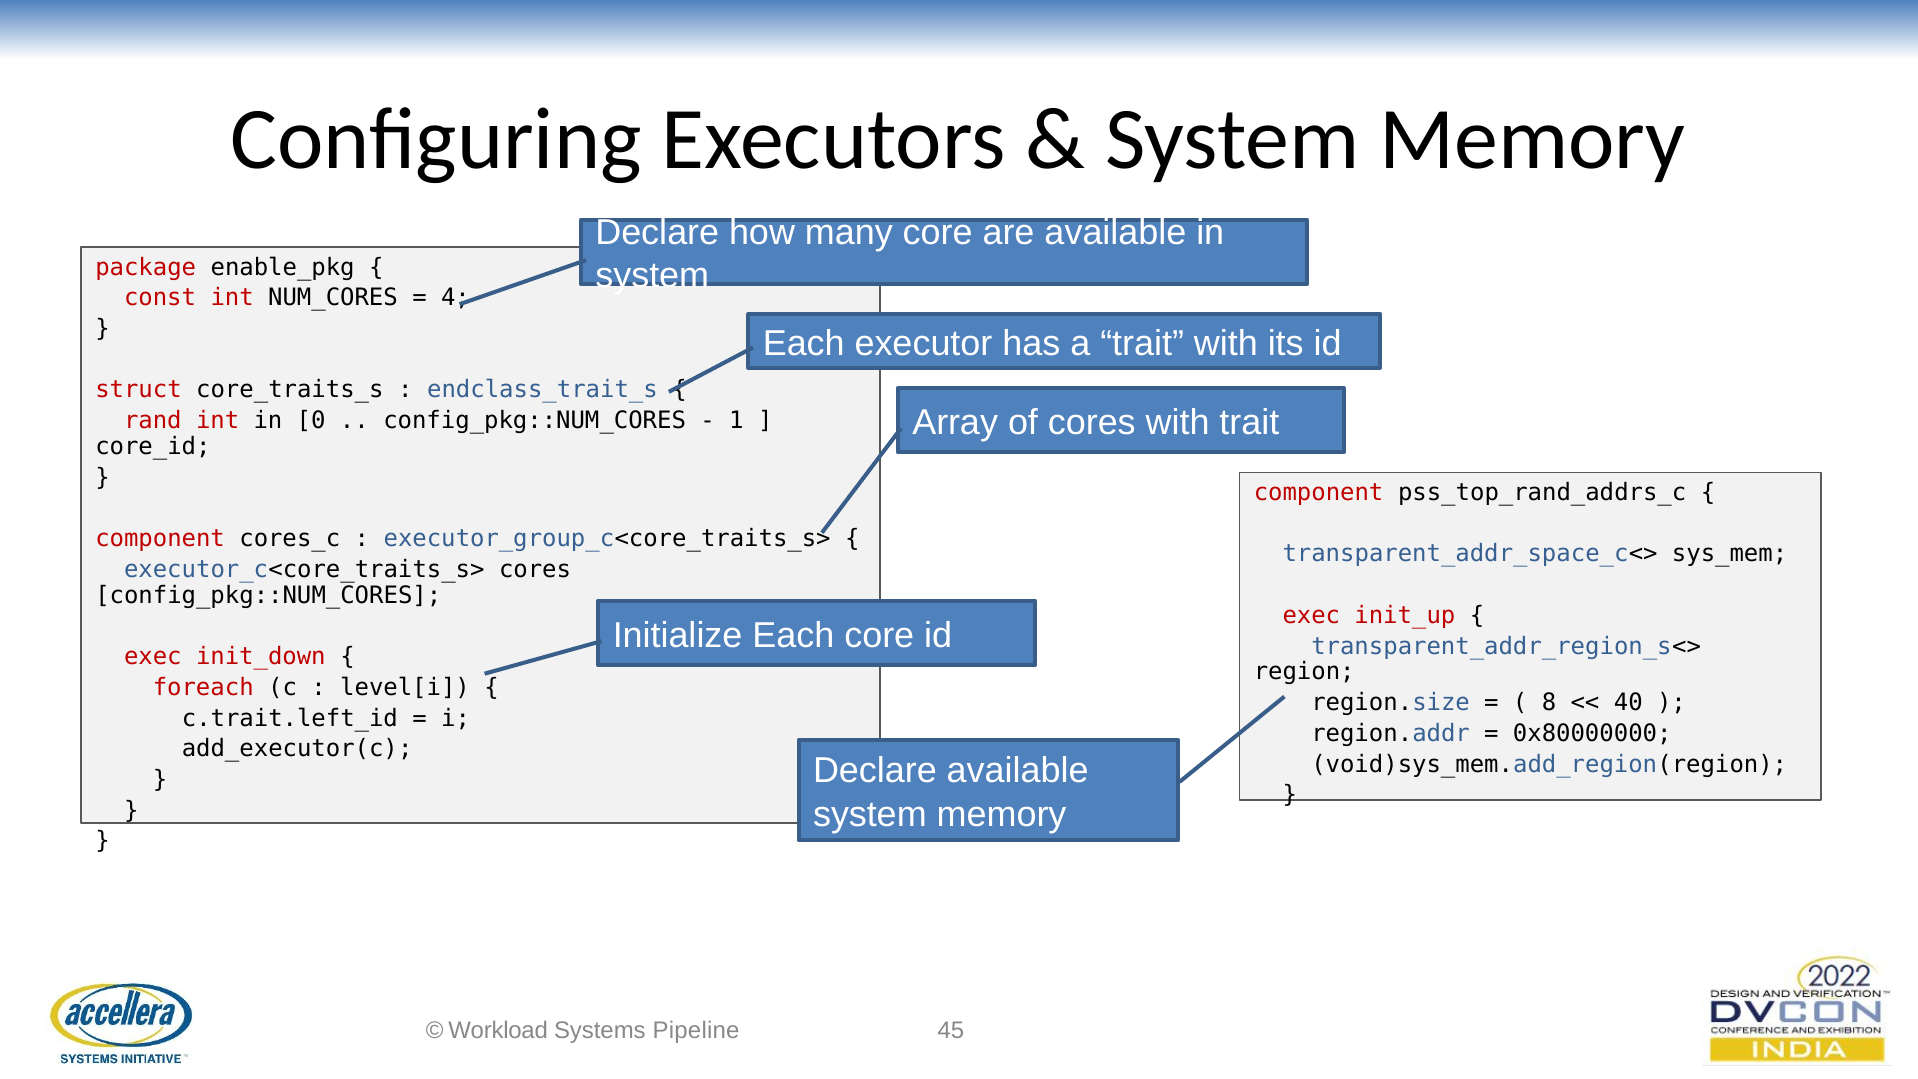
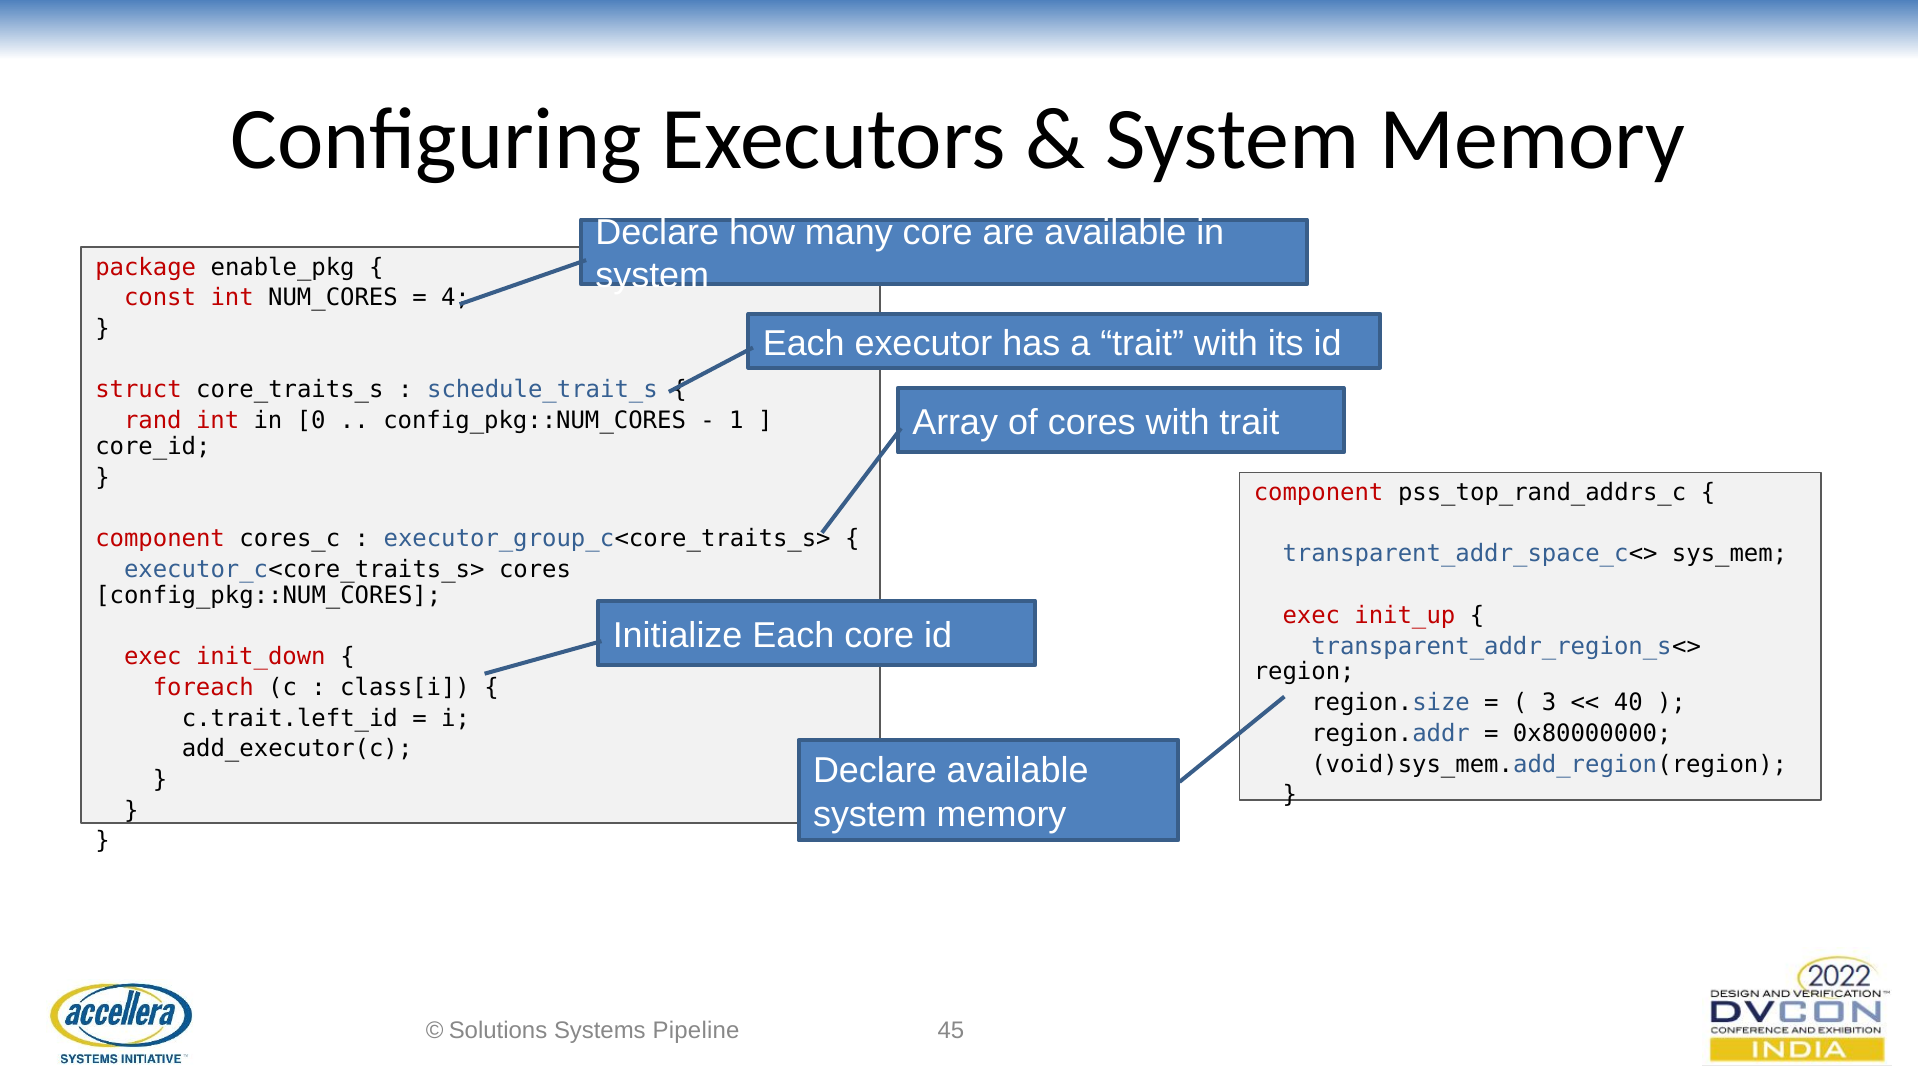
endclass_trait_s: endclass_trait_s -> schedule_trait_s (542, 390)
level[i: level[i -> class[i (405, 687)
8: 8 -> 3 (1549, 703)
Workload: Workload -> Solutions (498, 1030)
